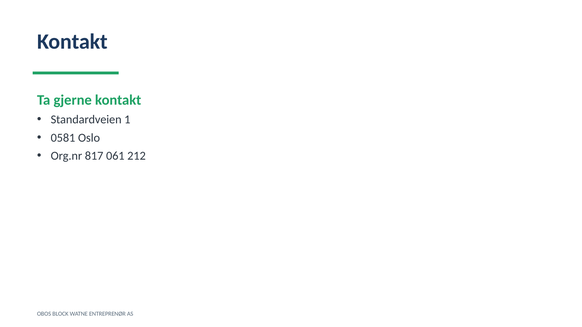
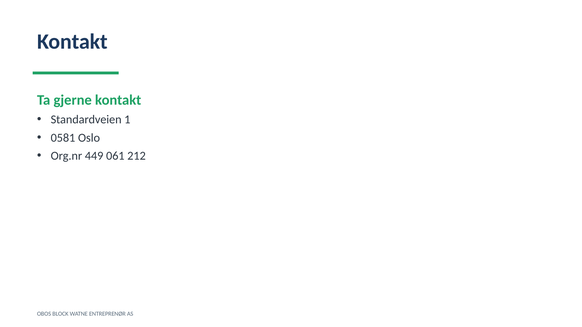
817: 817 -> 449 (94, 156)
